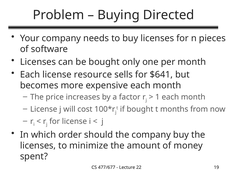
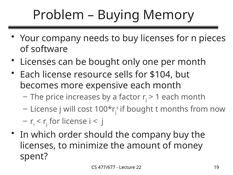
Directed: Directed -> Memory (169, 15)
$641: $641 -> $104 (161, 74)
